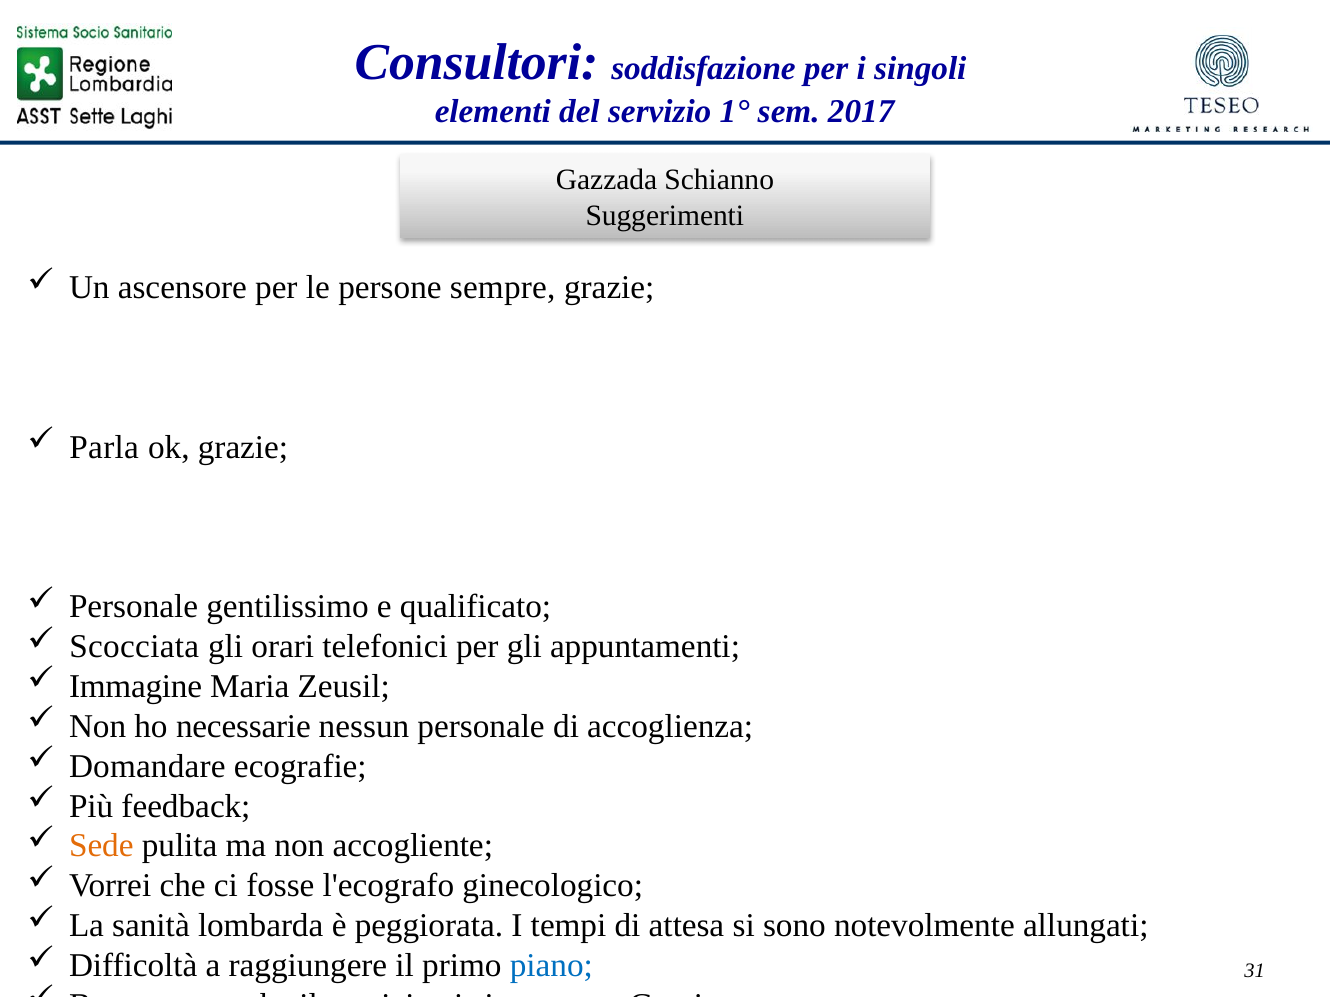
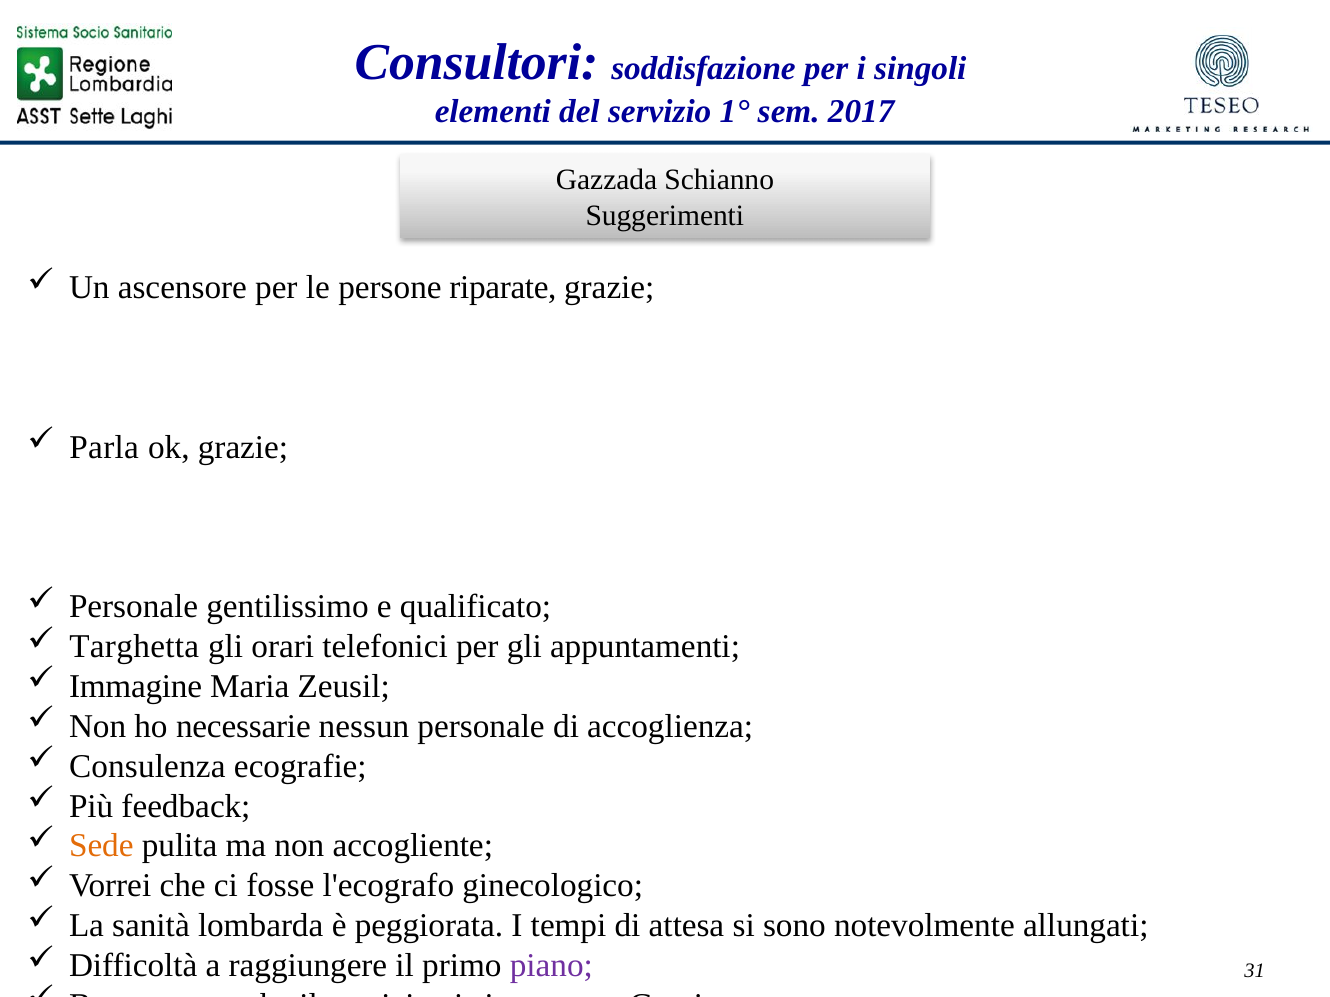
persone sempre: sempre -> riparate (503, 288)
Scocciata: Scocciata -> Targhetta (134, 647)
Domandare: Domandare -> Consulenza (147, 767)
piano colour: blue -> purple (551, 966)
